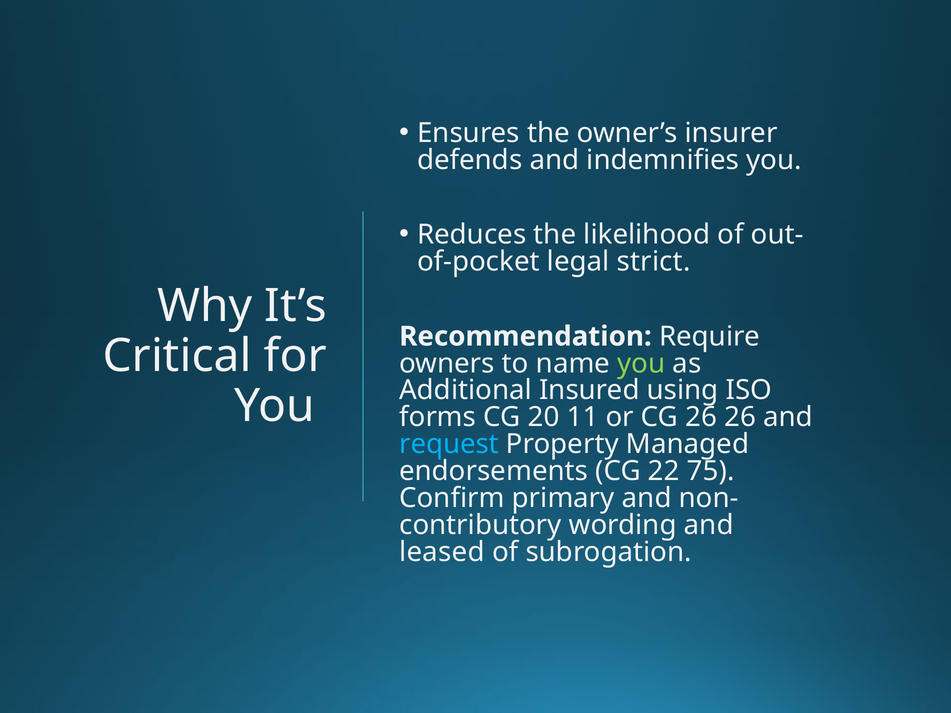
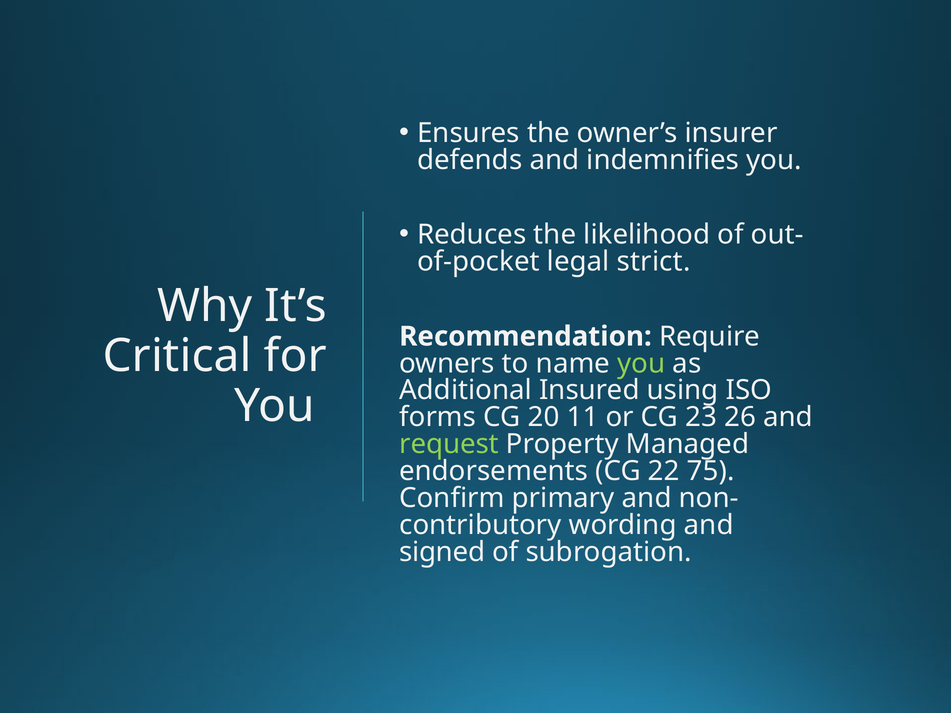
CG 26: 26 -> 23 (701, 417)
request colour: light blue -> light green (449, 444)
leased: leased -> signed (442, 552)
